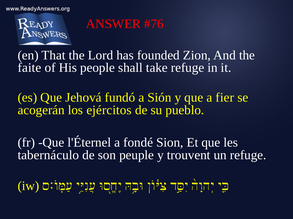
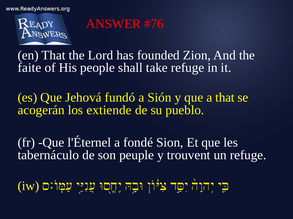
a fier: fier -> that (225, 98)
ejércitos: ejércitos -> extiende (109, 110)
